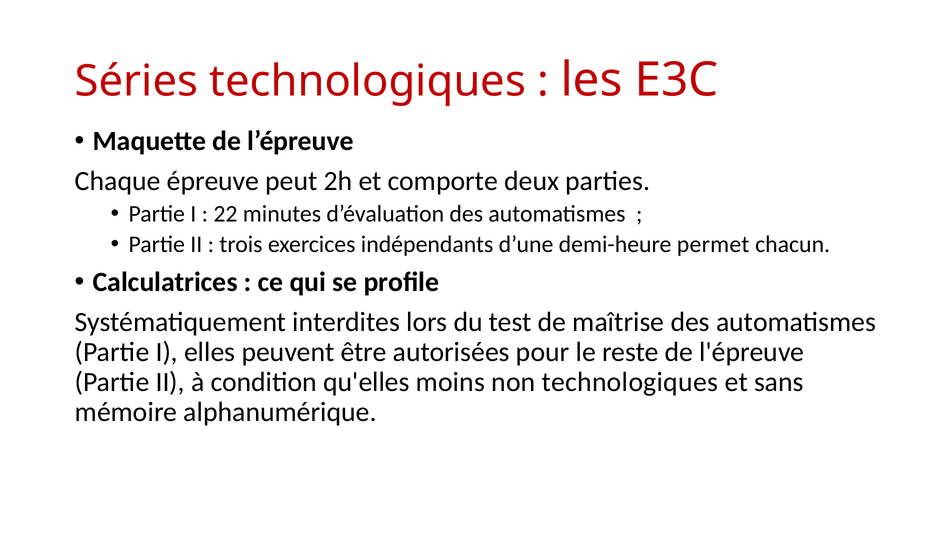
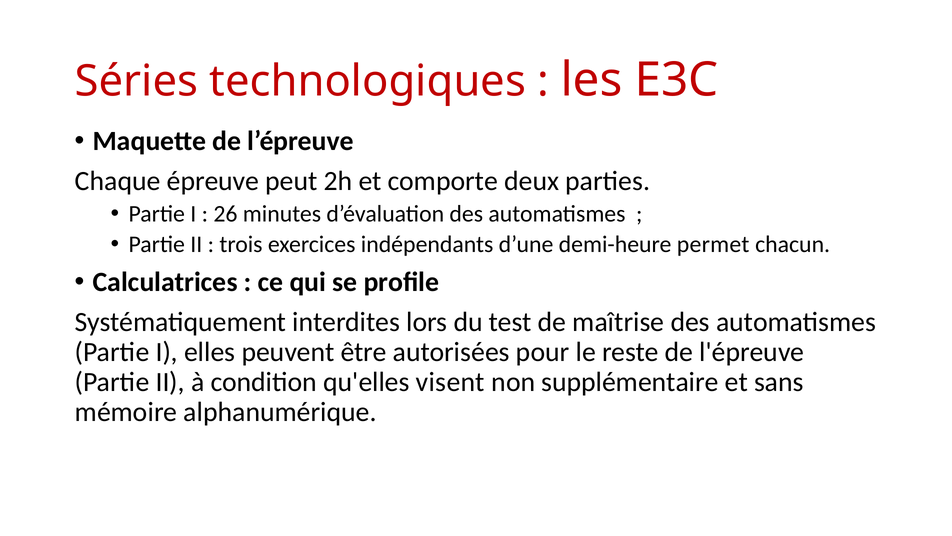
22: 22 -> 26 (225, 214)
moins: moins -> visent (450, 382)
non technologiques: technologiques -> supplémentaire (630, 382)
